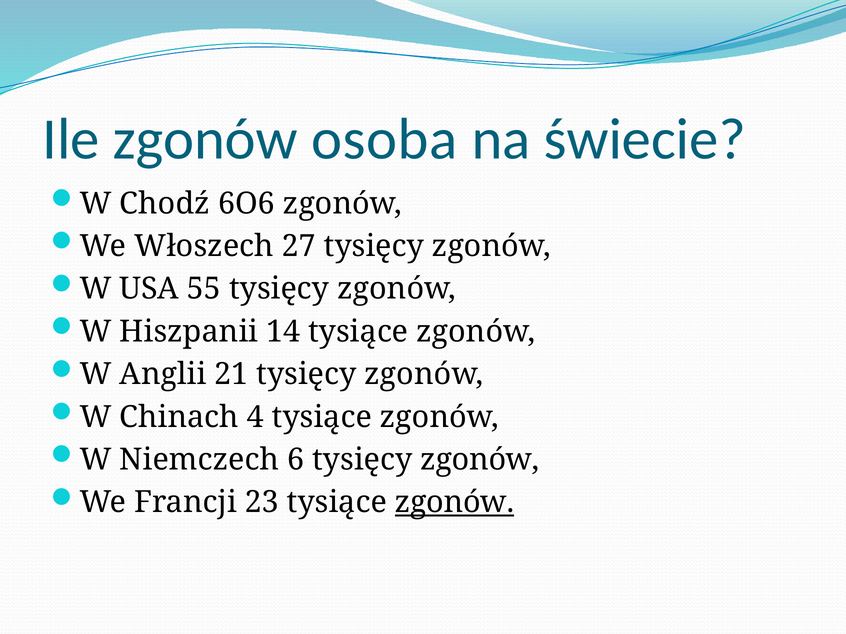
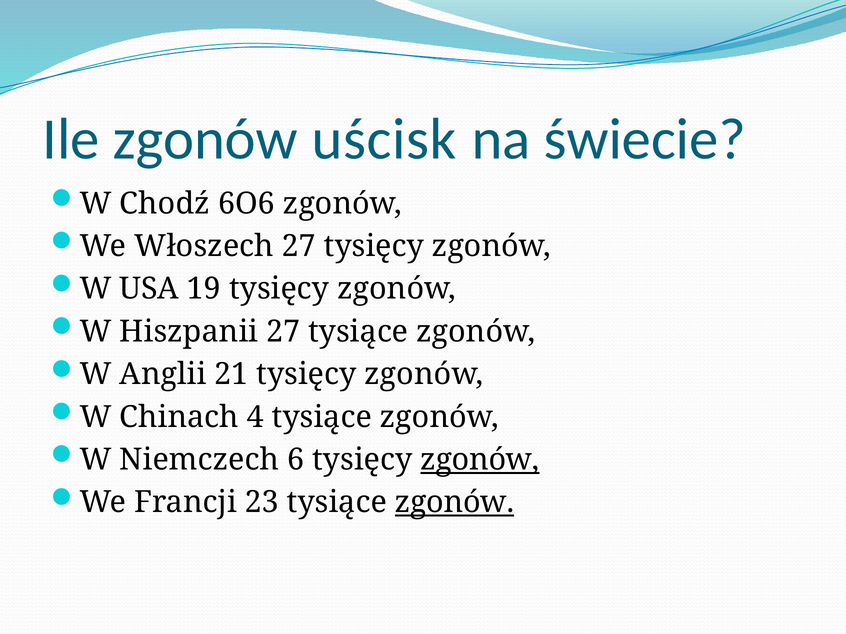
osoba: osoba -> uścisk (384, 140)
55: 55 -> 19 (204, 289)
Hiszpanii 14: 14 -> 27 (283, 332)
zgonów underline: none -> present (480, 460)
